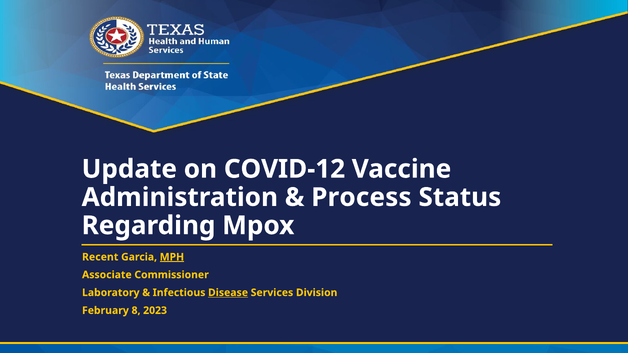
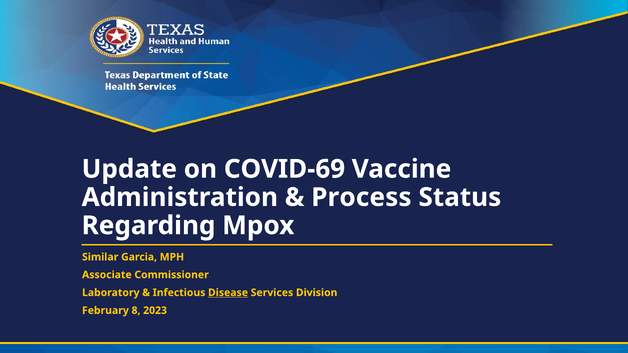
COVID-12: COVID-12 -> COVID-69 (284, 169)
Recent: Recent -> Similar (100, 257)
MPH underline: present -> none (172, 257)
